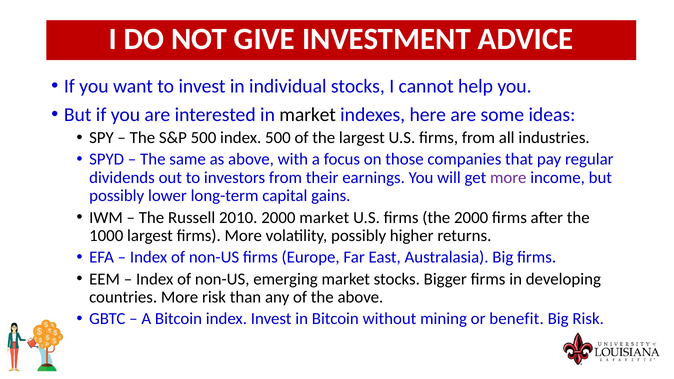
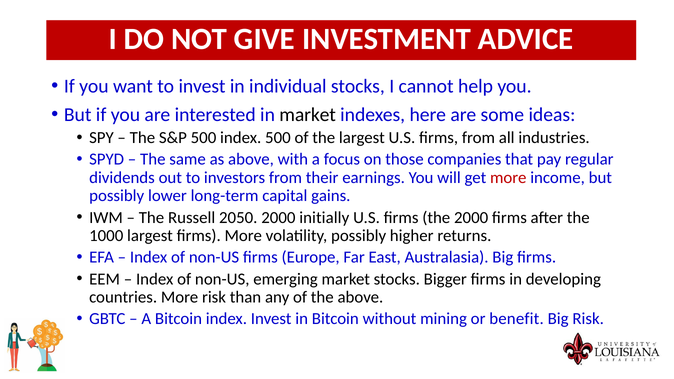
more colour: purple -> red (508, 178)
2010: 2010 -> 2050 (238, 218)
2000 market: market -> initially (324, 218)
